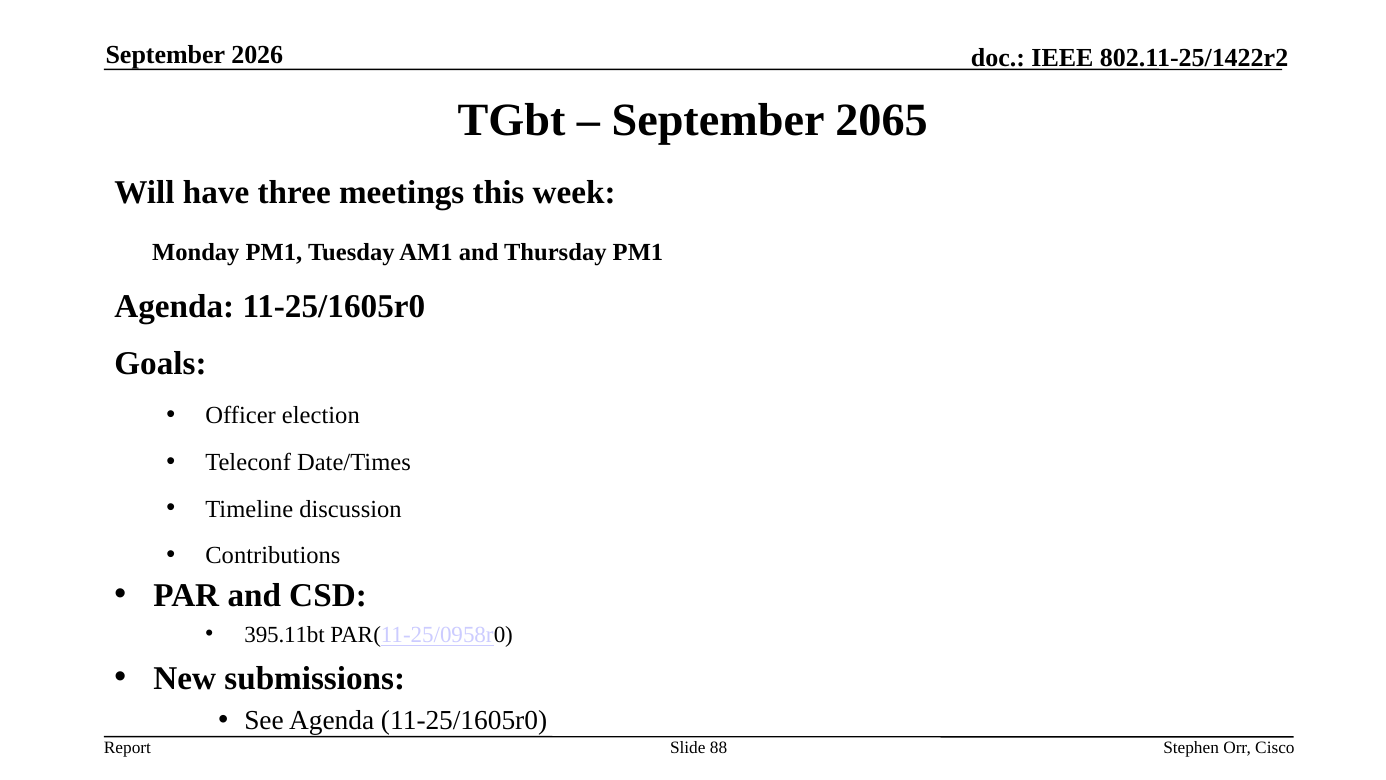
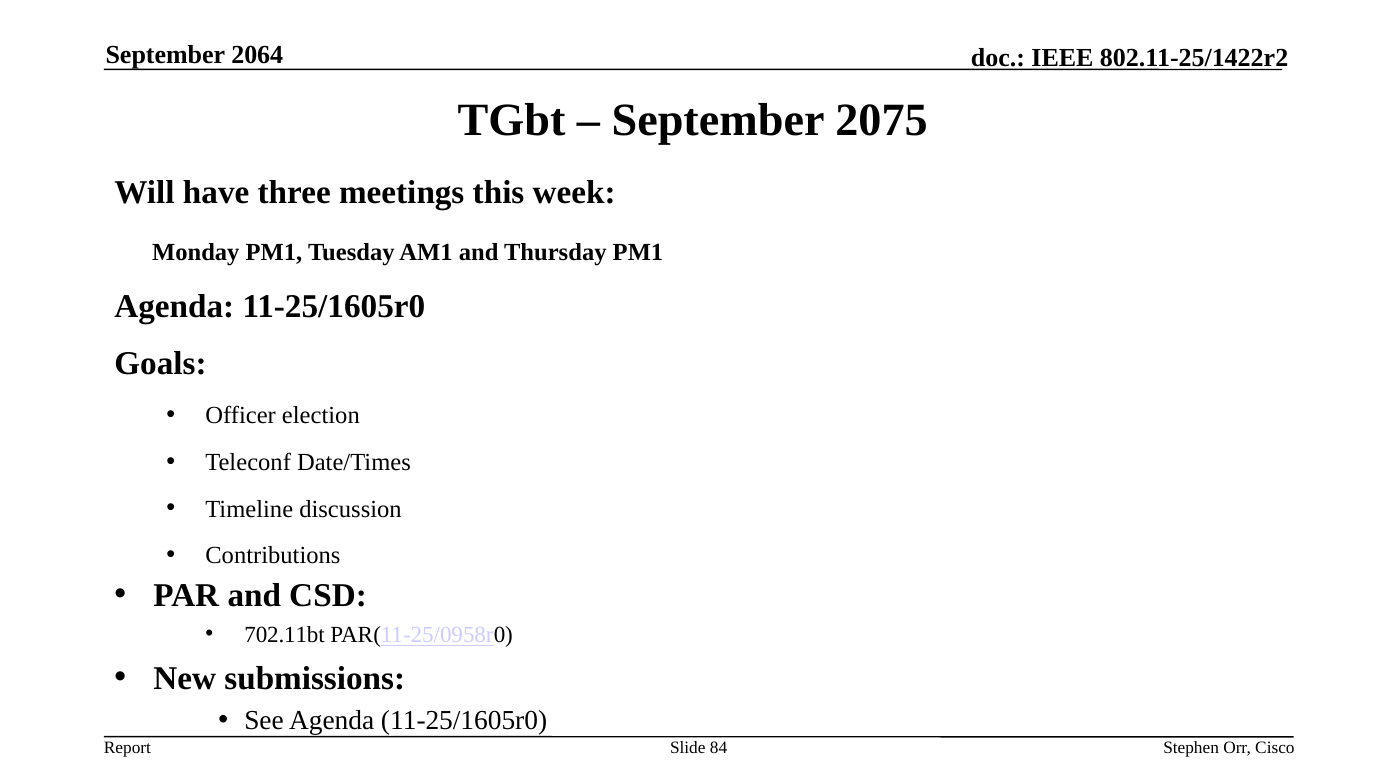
2026: 2026 -> 2064 (257, 55)
2065: 2065 -> 2075 (882, 120)
395.11bt: 395.11bt -> 702.11bt (285, 635)
88: 88 -> 84 (719, 748)
